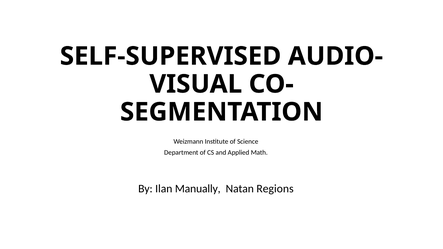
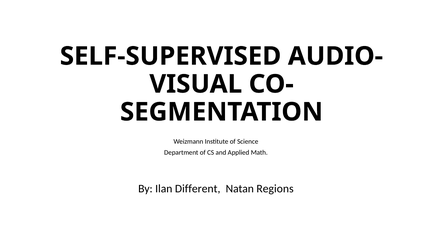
Manually: Manually -> Different (198, 189)
